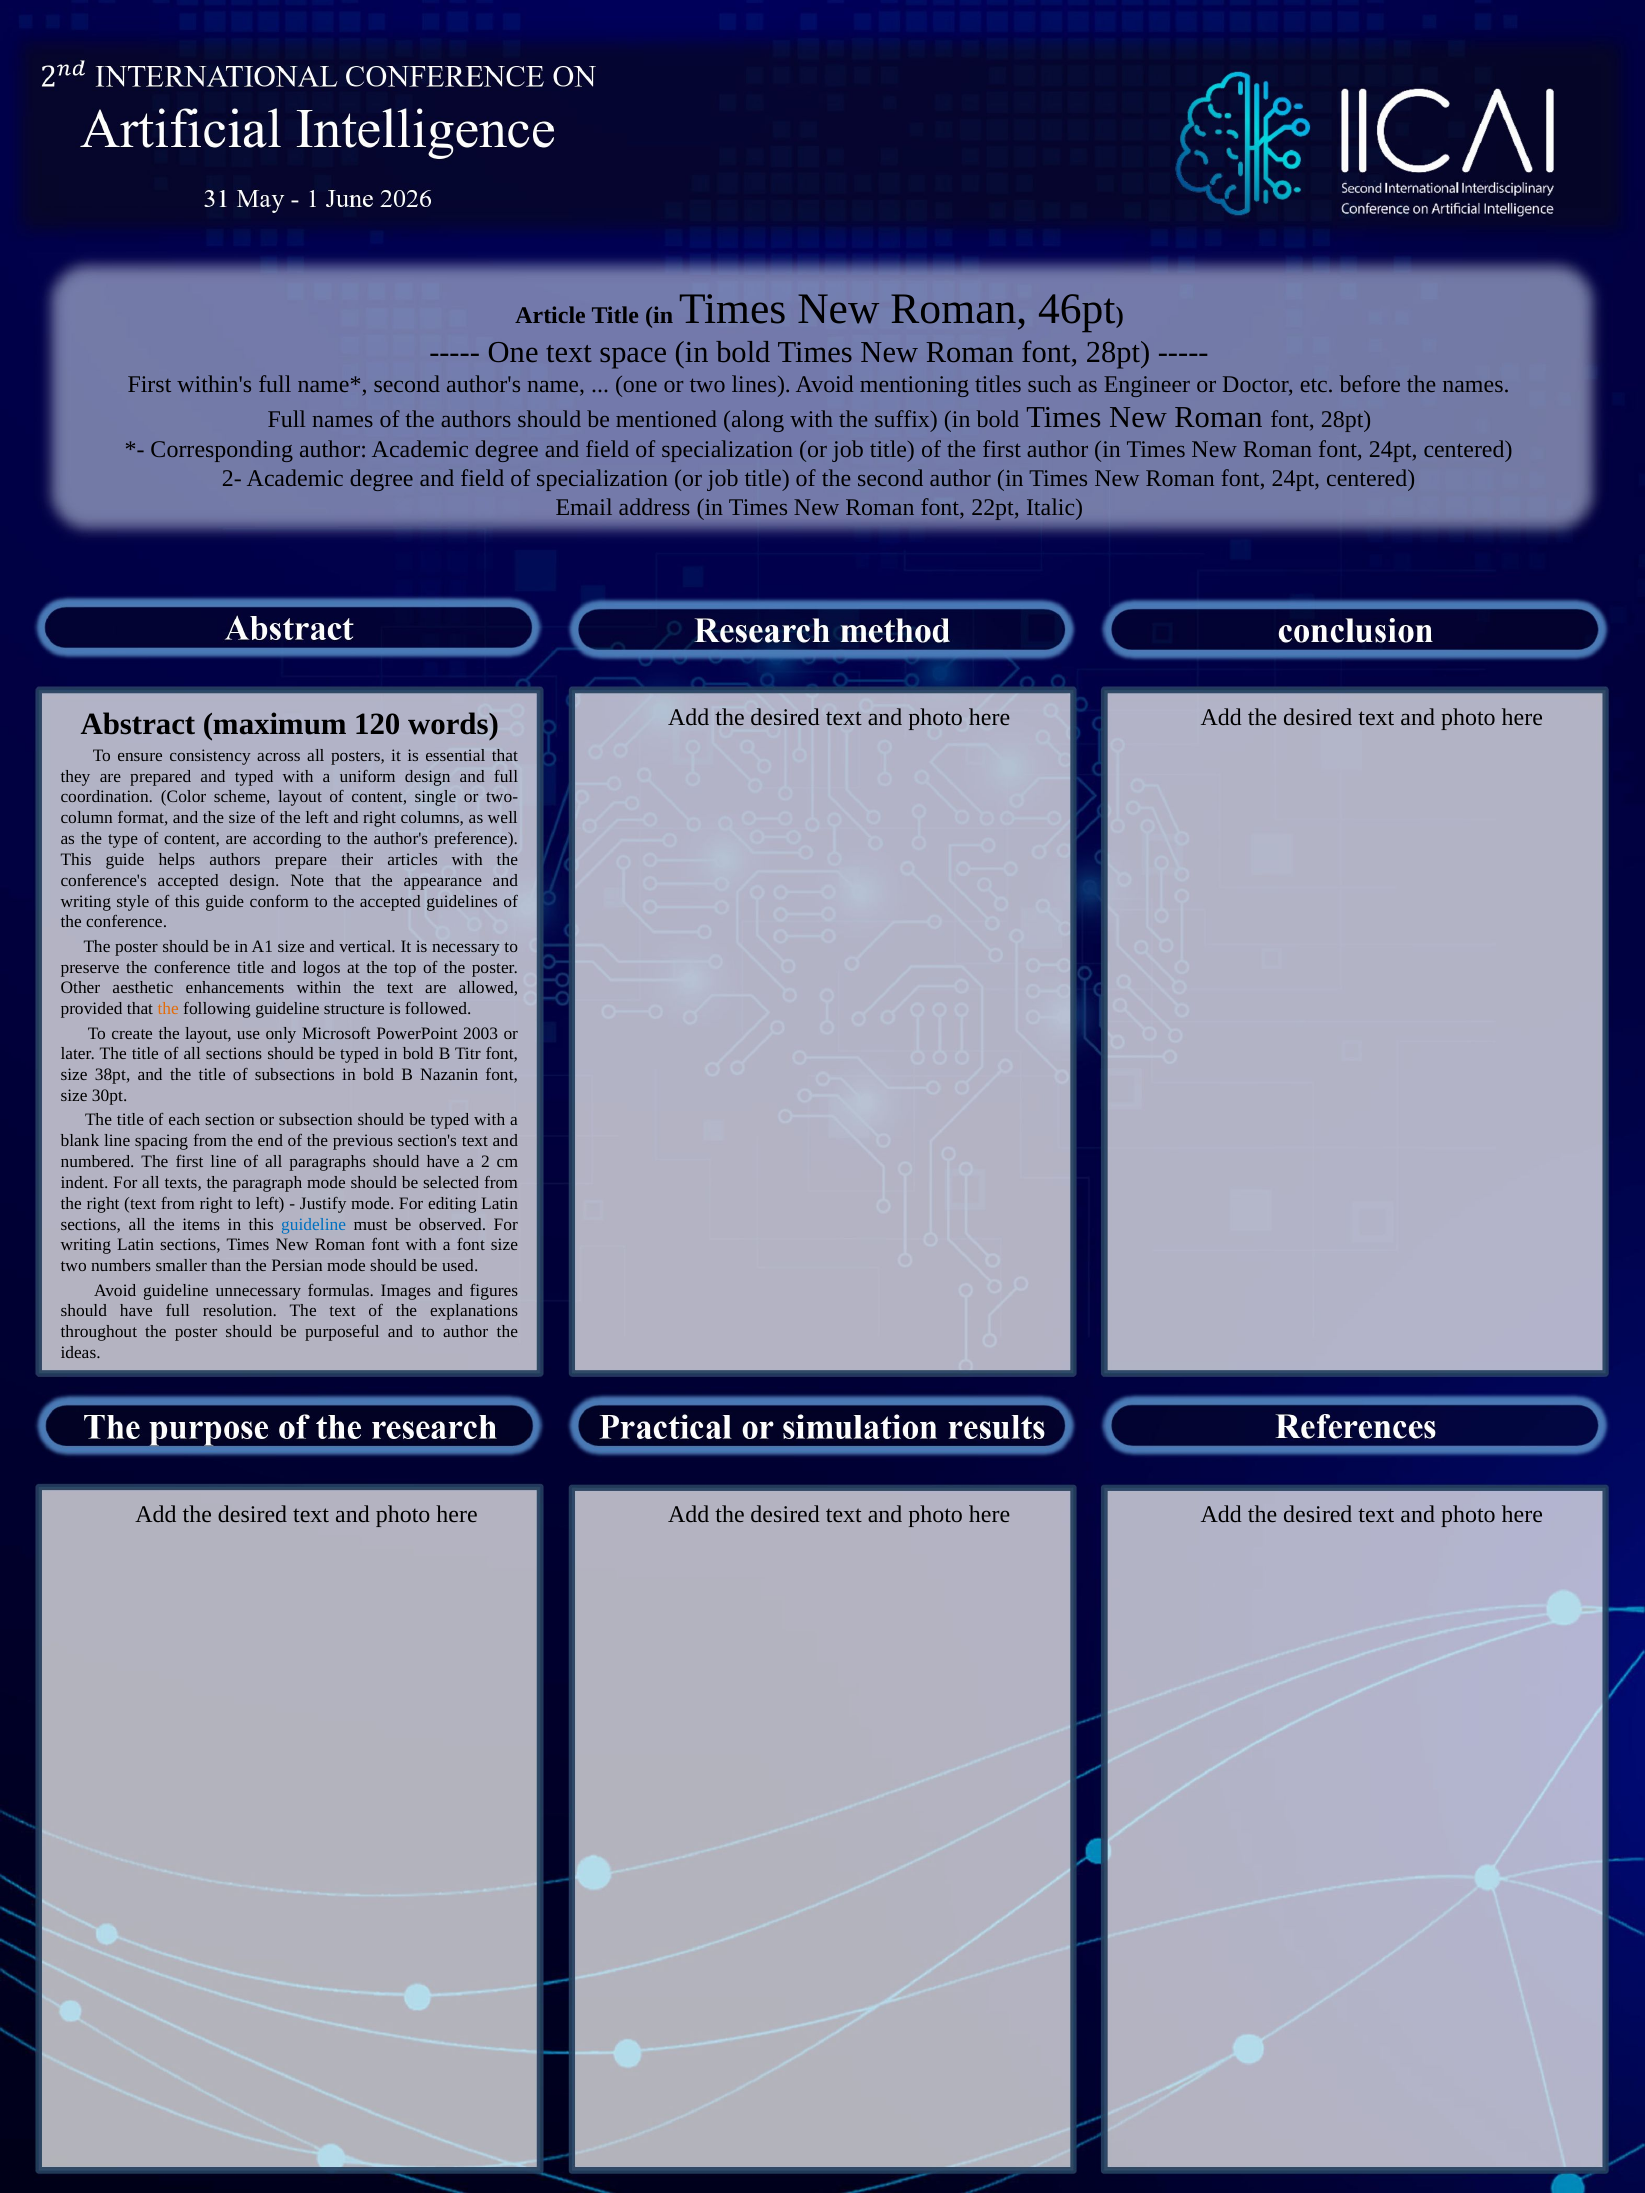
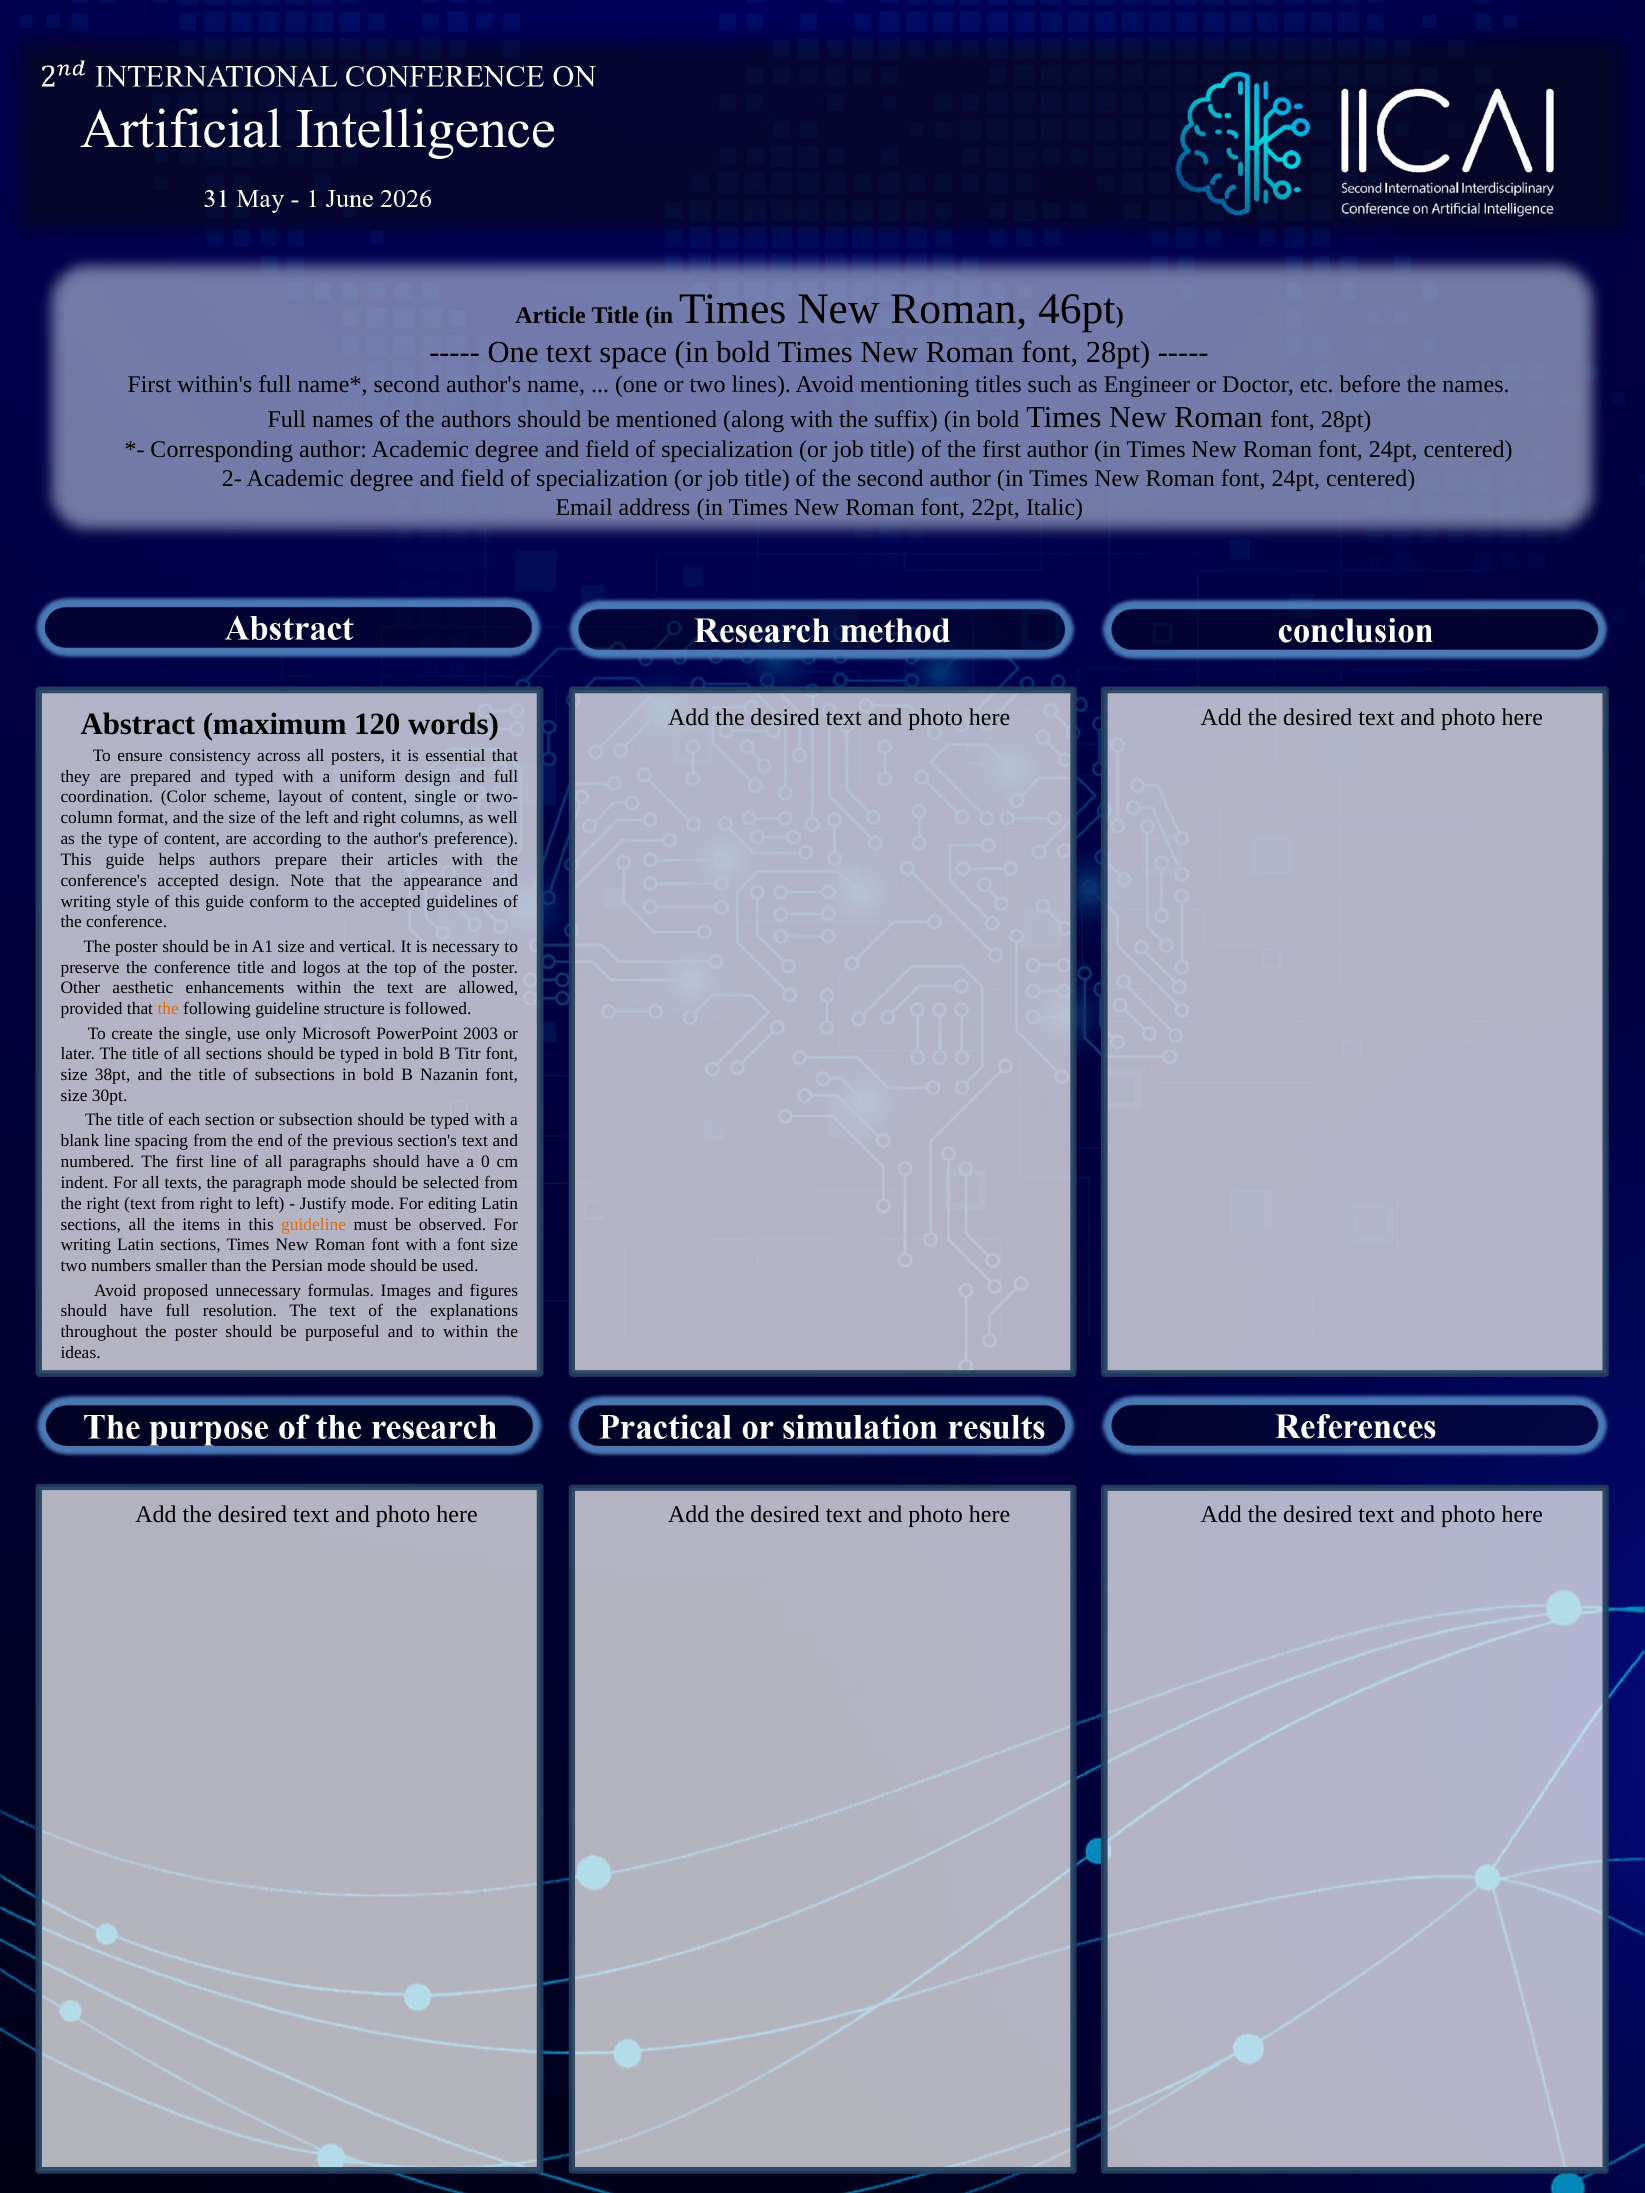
the layout: layout -> single (208, 1034)
2: 2 -> 0 (486, 1162)
guideline colour: blue -> orange (314, 1225)
Avoid guideline: guideline -> proposed (176, 1291)
to author: author -> within (466, 1332)
